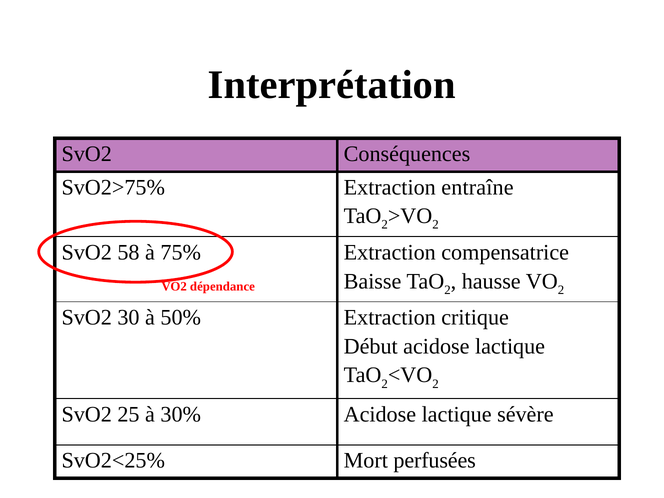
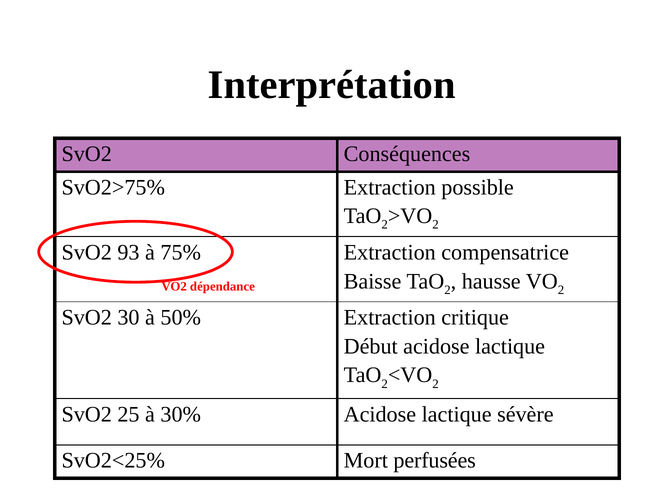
entraîne: entraîne -> possible (478, 187)
58: 58 -> 93 (128, 252)
